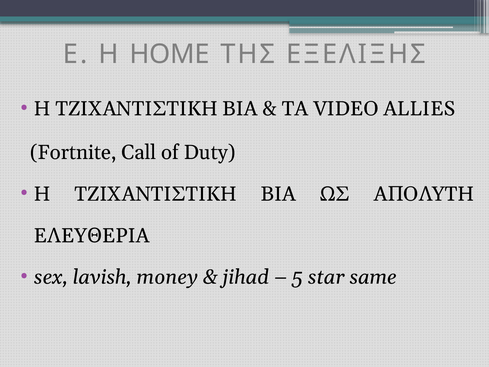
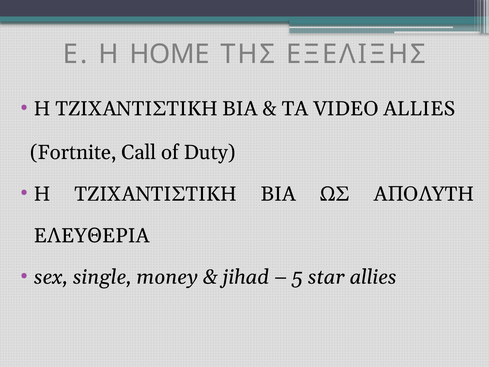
lavish: lavish -> single (102, 277)
star same: same -> allies (373, 277)
